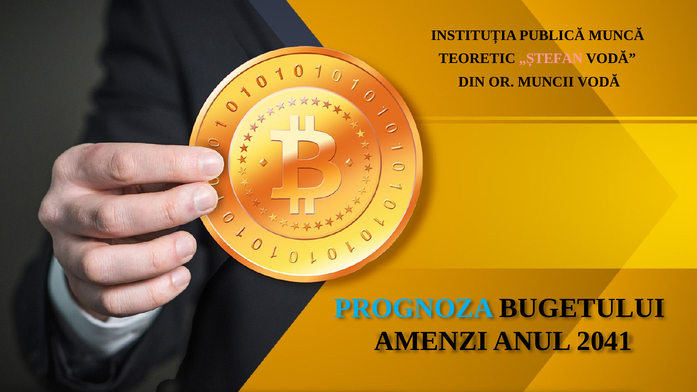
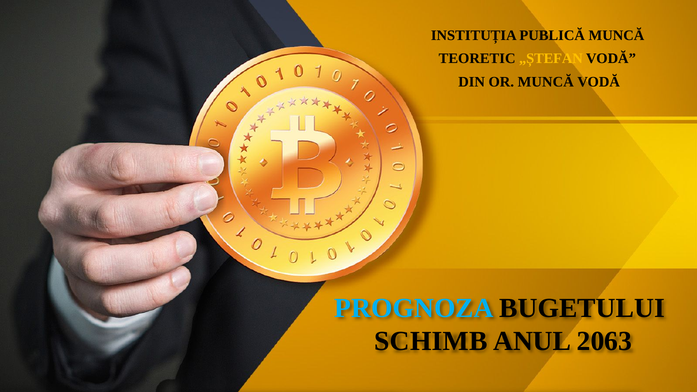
„ȘTEFAN colour: pink -> yellow (551, 59)
OR MUNCII: MUNCII -> MUNCĂ (546, 82)
AMENZI: AMENZI -> SCHIMB (431, 341)
2041: 2041 -> 2063 (604, 341)
